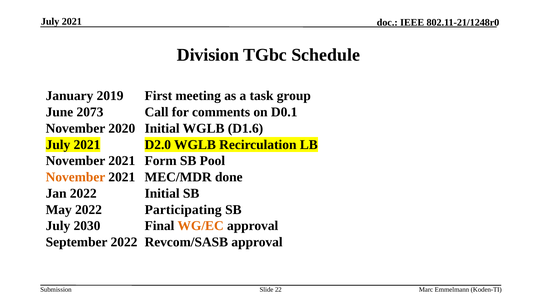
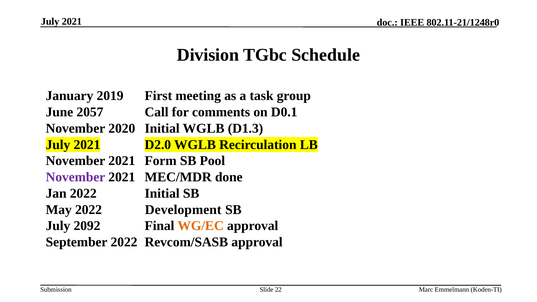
2073: 2073 -> 2057 (90, 112)
D1.6: D1.6 -> D1.3 (245, 128)
November colour: orange -> purple (75, 177)
Participating: Participating -> Development (183, 210)
2030: 2030 -> 2092 (87, 226)
